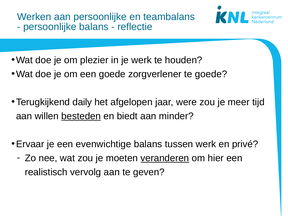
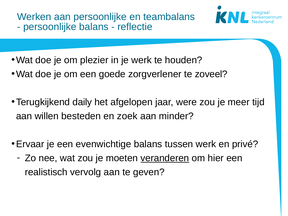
te goede: goede -> zoveel (211, 74)
besteden underline: present -> none (81, 116)
biedt: biedt -> zoek (127, 116)
